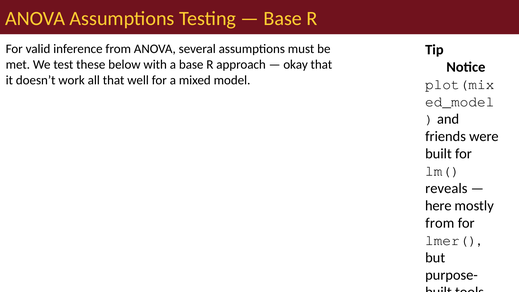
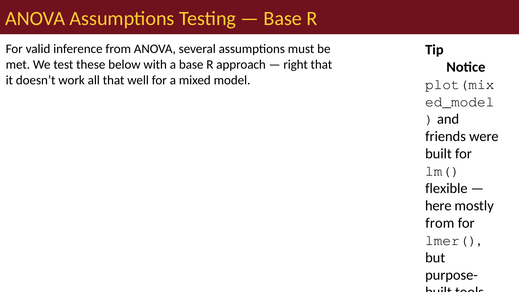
okay: okay -> right (296, 64)
reveals: reveals -> flexible (446, 188)
